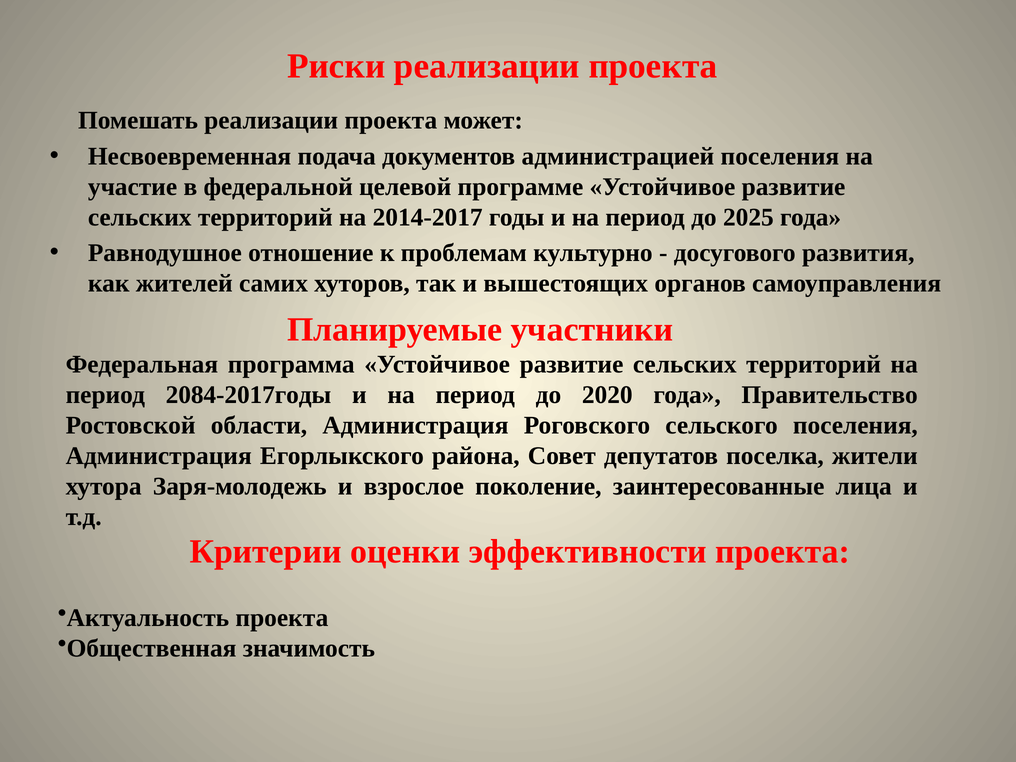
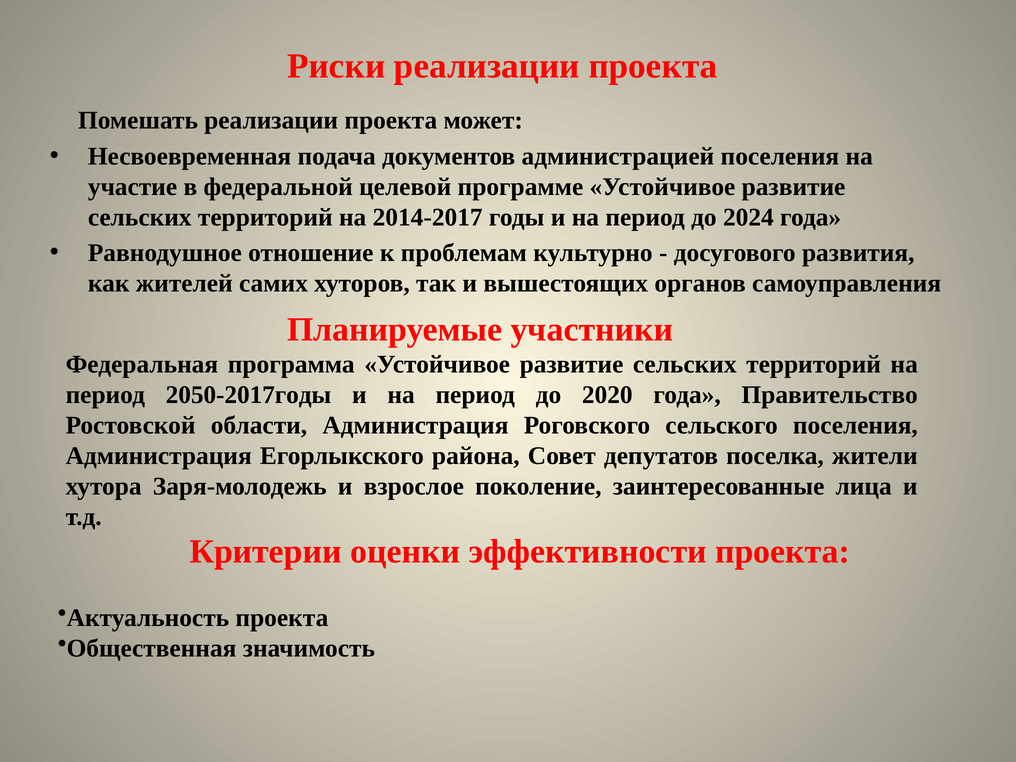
2025: 2025 -> 2024 (748, 217)
2084-2017годы: 2084-2017годы -> 2050-2017годы (249, 395)
